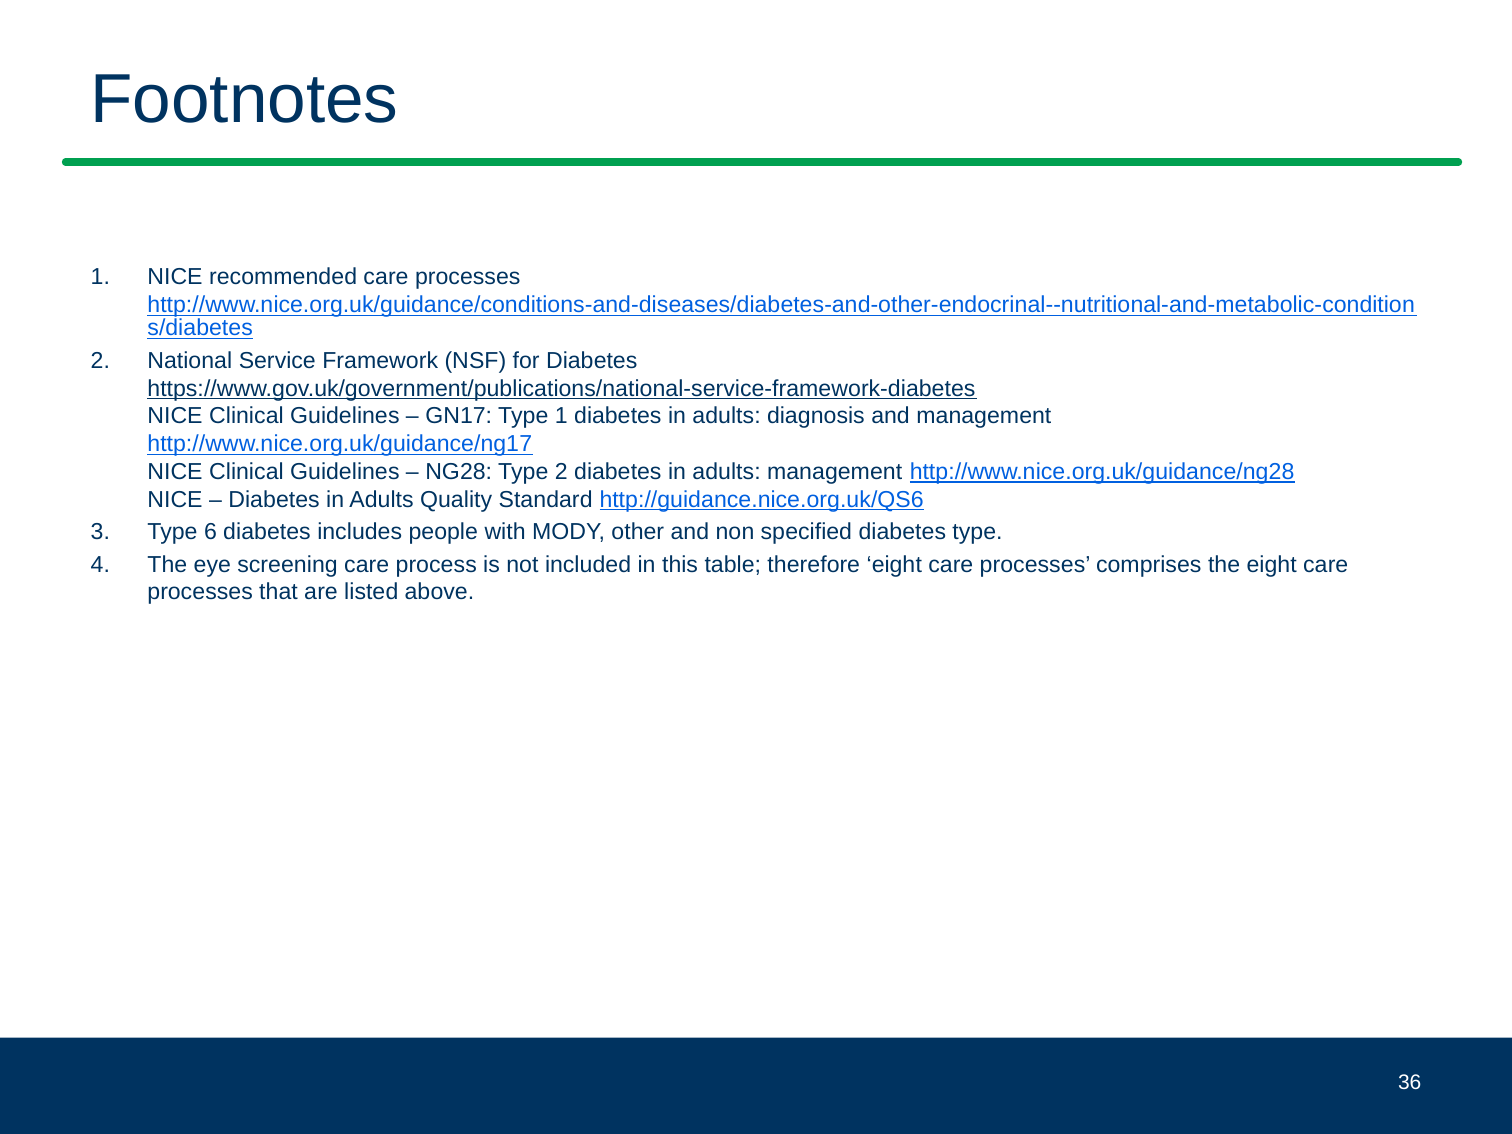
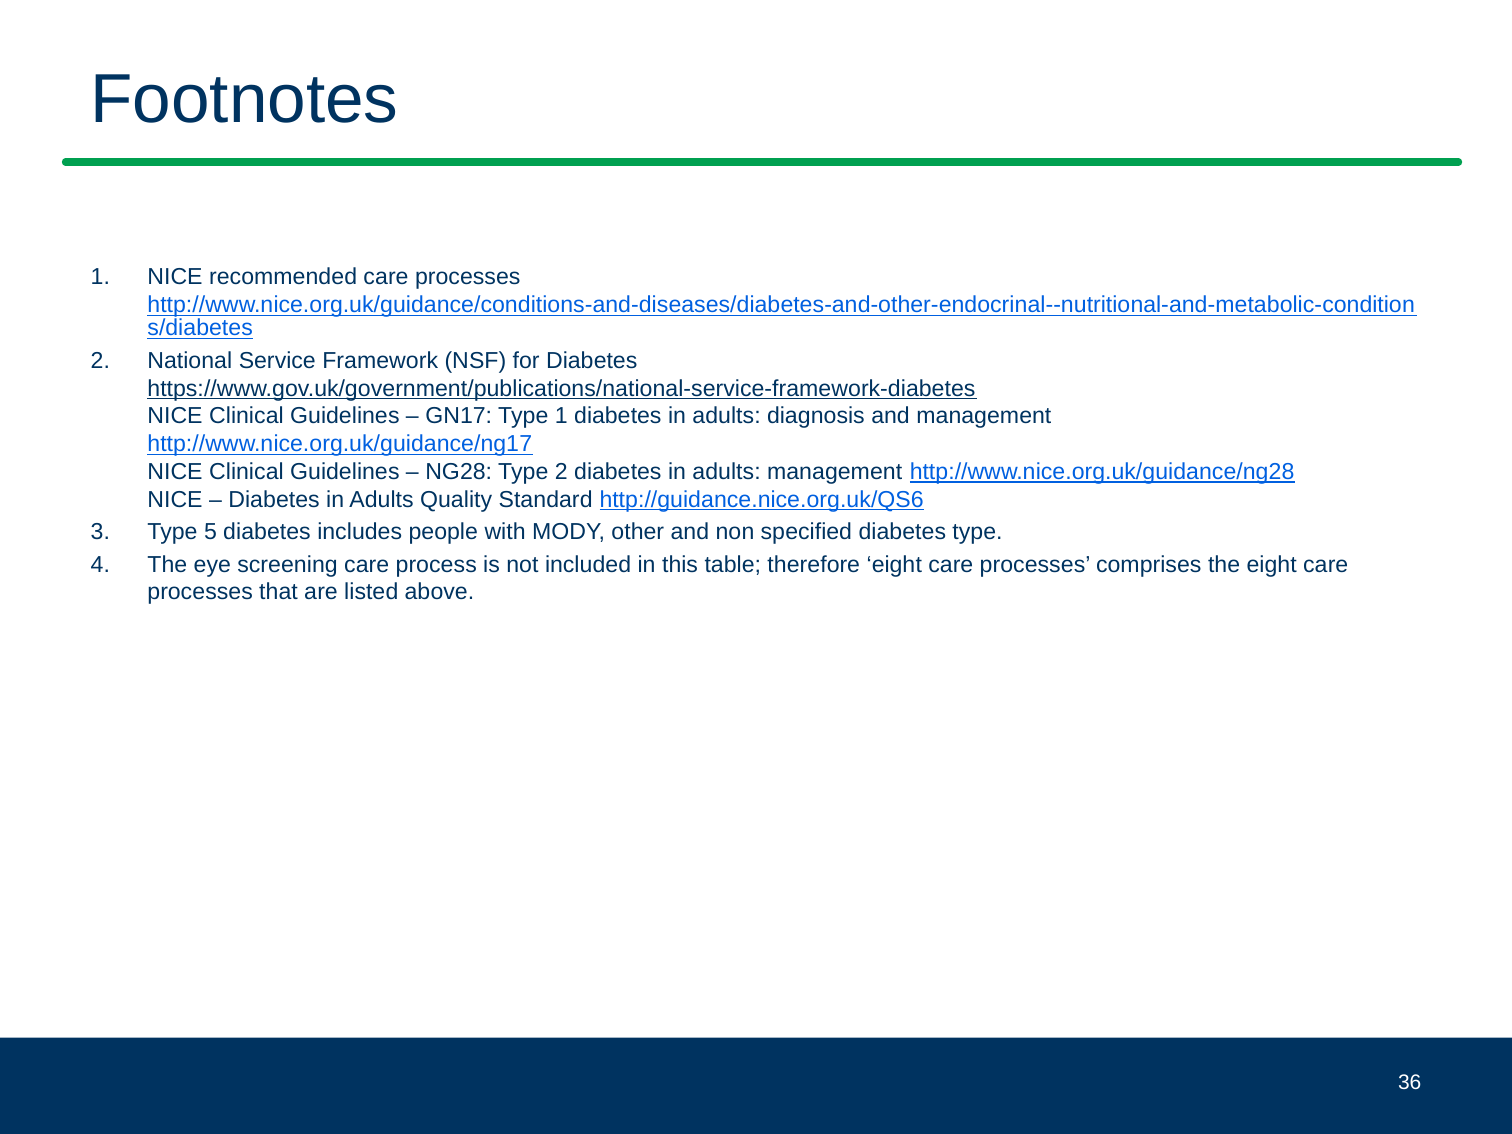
6: 6 -> 5 (211, 532)
